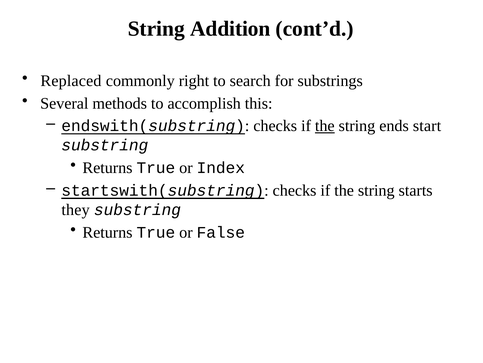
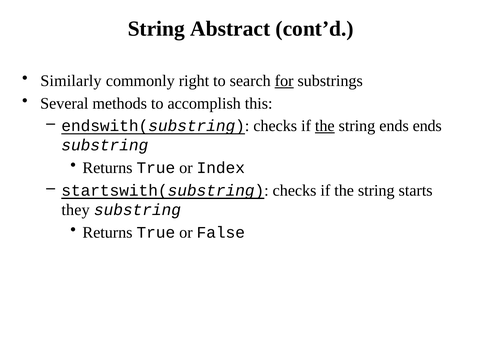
Addition: Addition -> Abstract (230, 29)
Replaced: Replaced -> Similarly (71, 81)
for underline: none -> present (284, 81)
ends start: start -> ends (427, 126)
